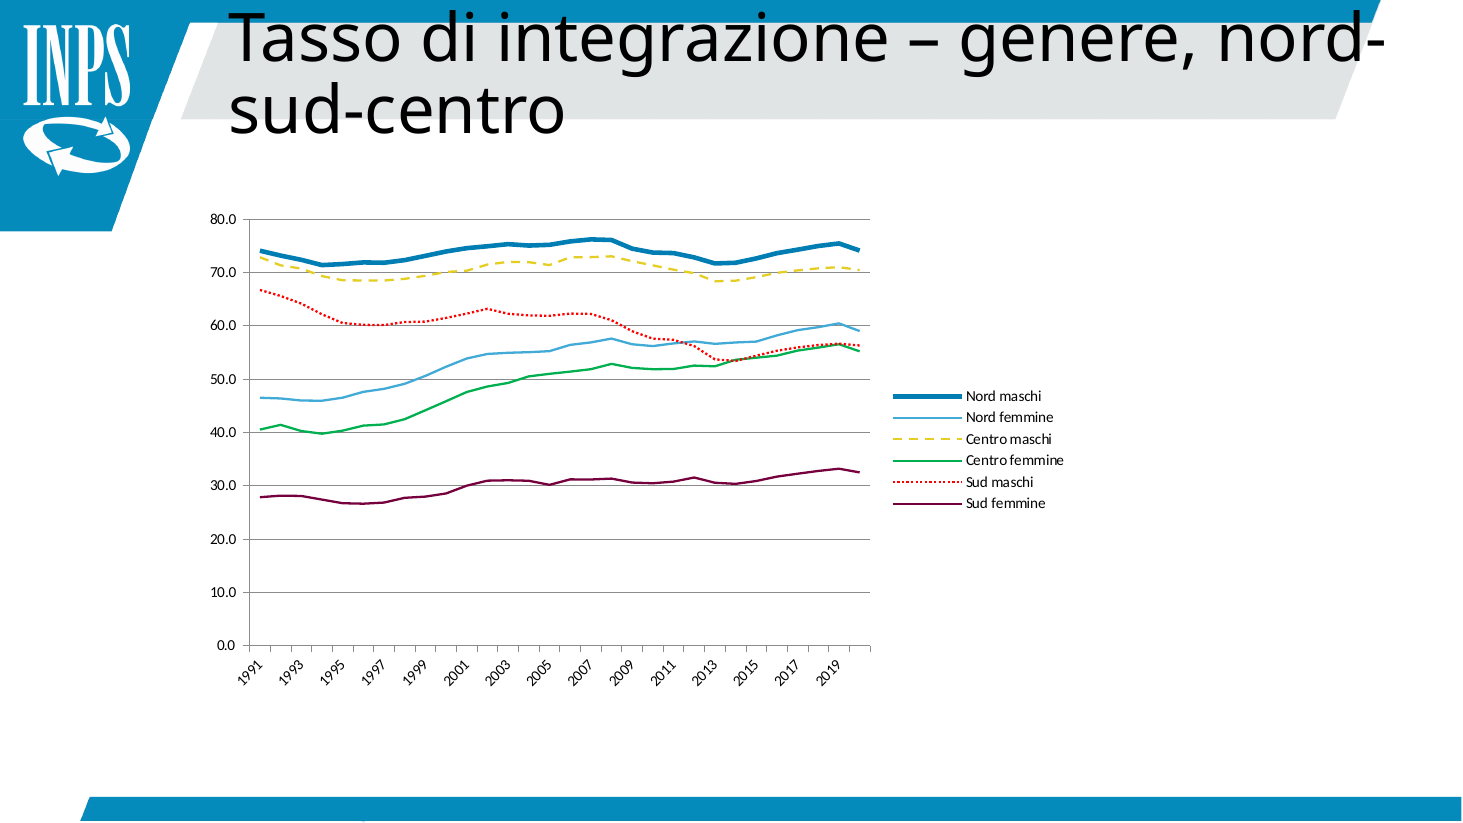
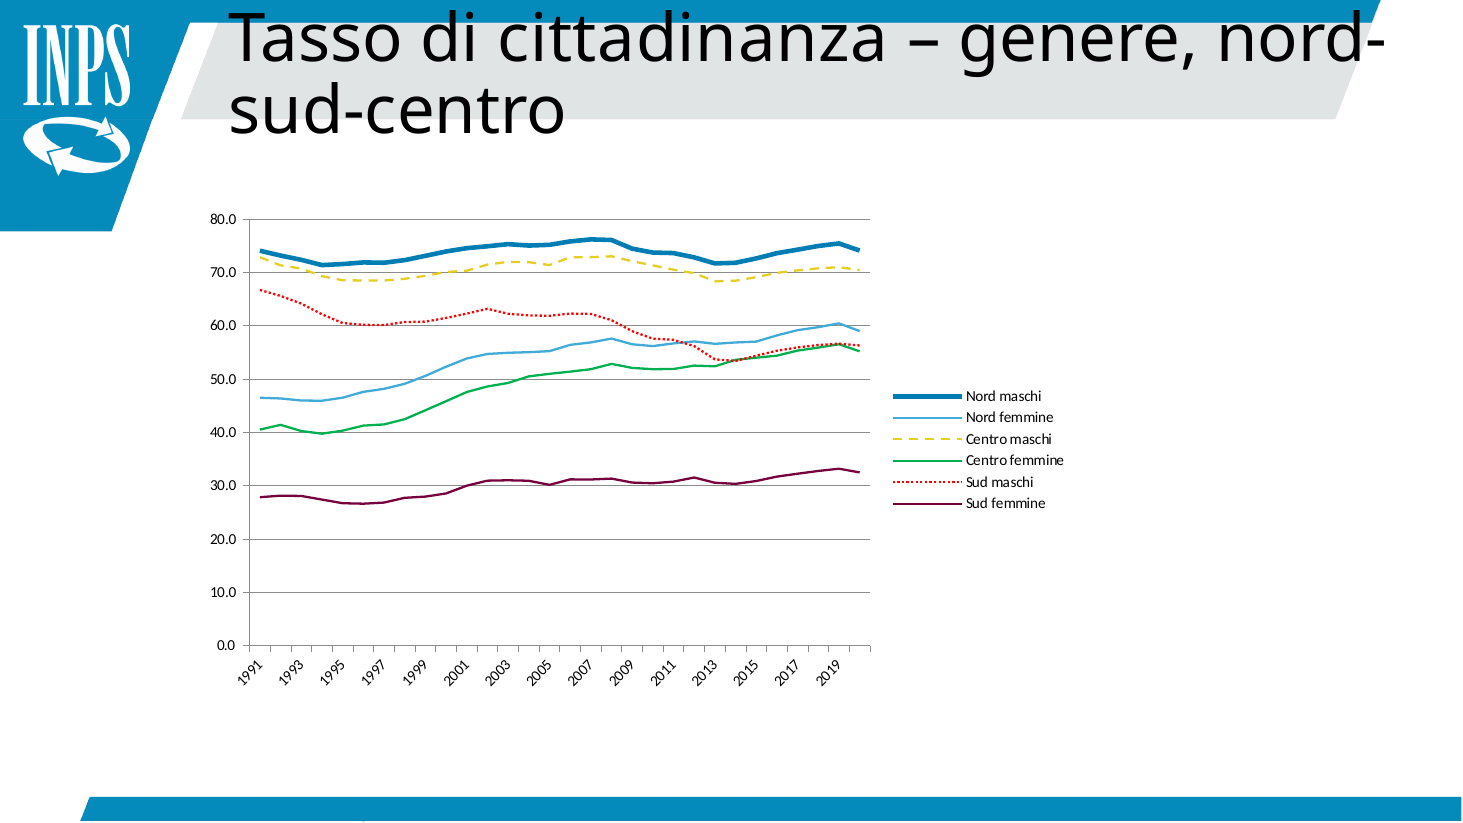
integrazione: integrazione -> cittadinanza (693, 39)
